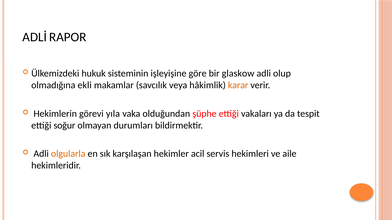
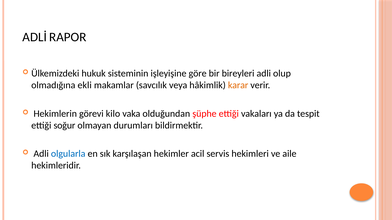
glaskow: glaskow -> bireyleri (238, 74)
yıla: yıla -> kilo (113, 114)
olgularla colour: orange -> blue (68, 154)
